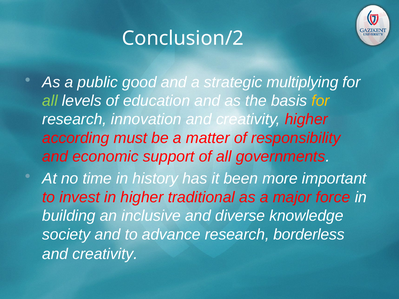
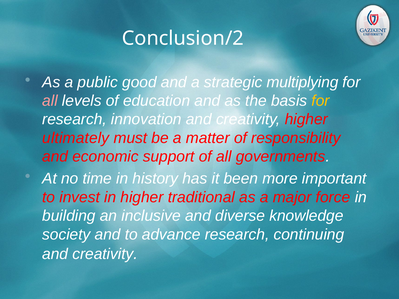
all colour: light green -> pink (50, 101)
according: according -> ultimately (76, 138)
borderless: borderless -> continuing (309, 235)
